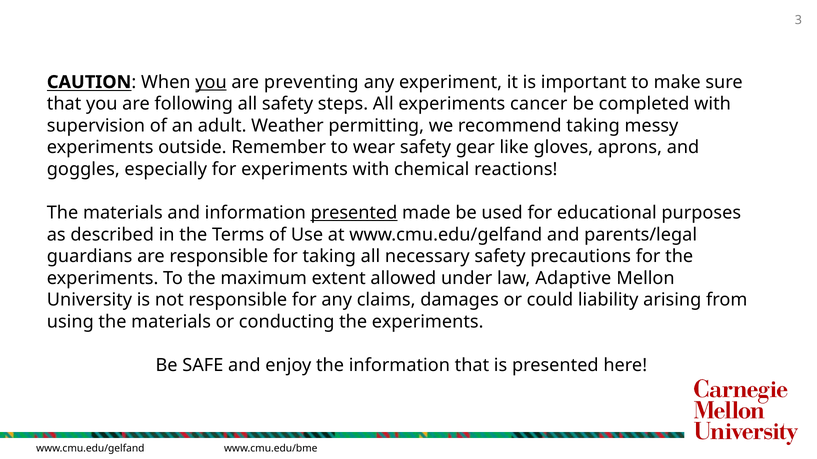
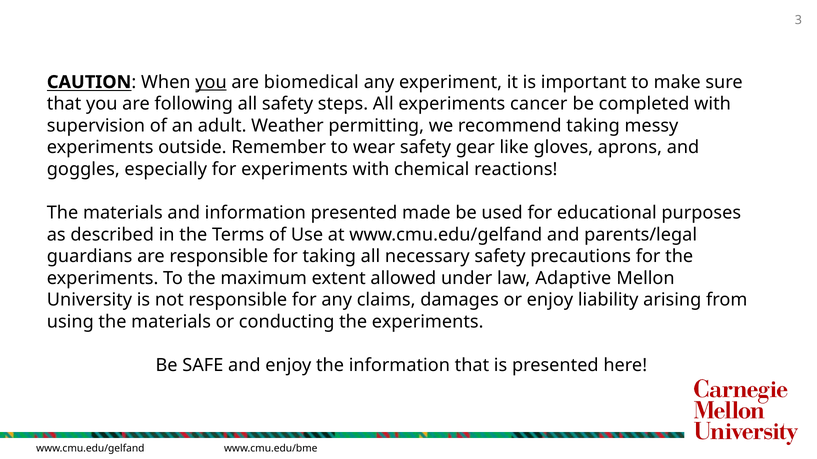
preventing: preventing -> biomedical (311, 82)
presented underline: present -> none (354, 213)
or could: could -> enjoy (550, 300)
